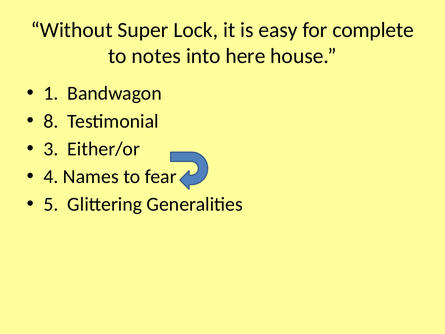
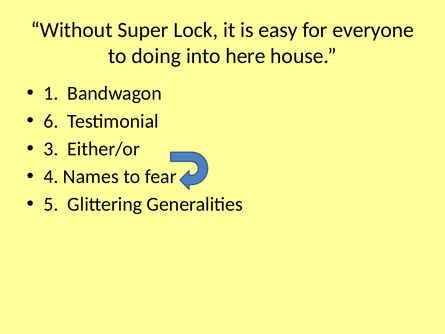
complete: complete -> everyone (373, 30)
notes: notes -> doing (156, 56)
8: 8 -> 6 (51, 121)
